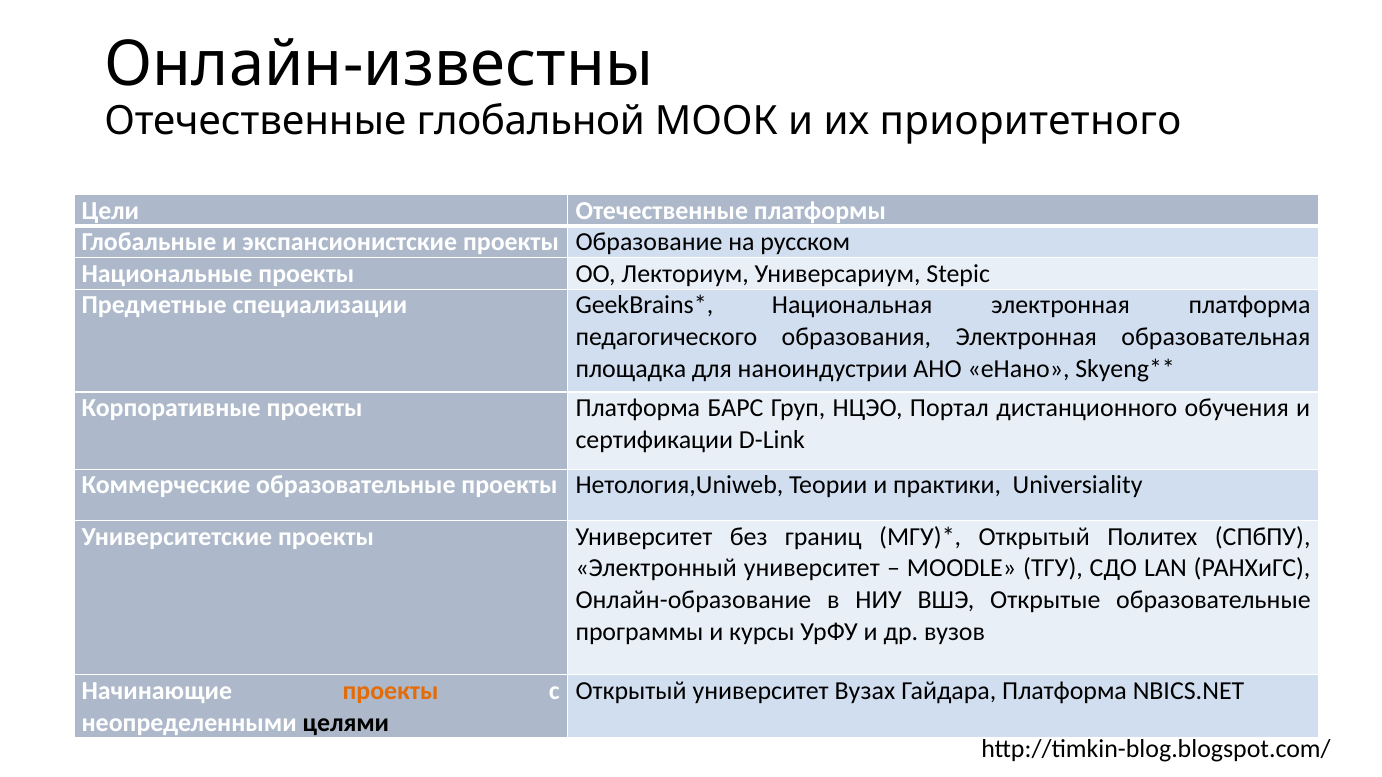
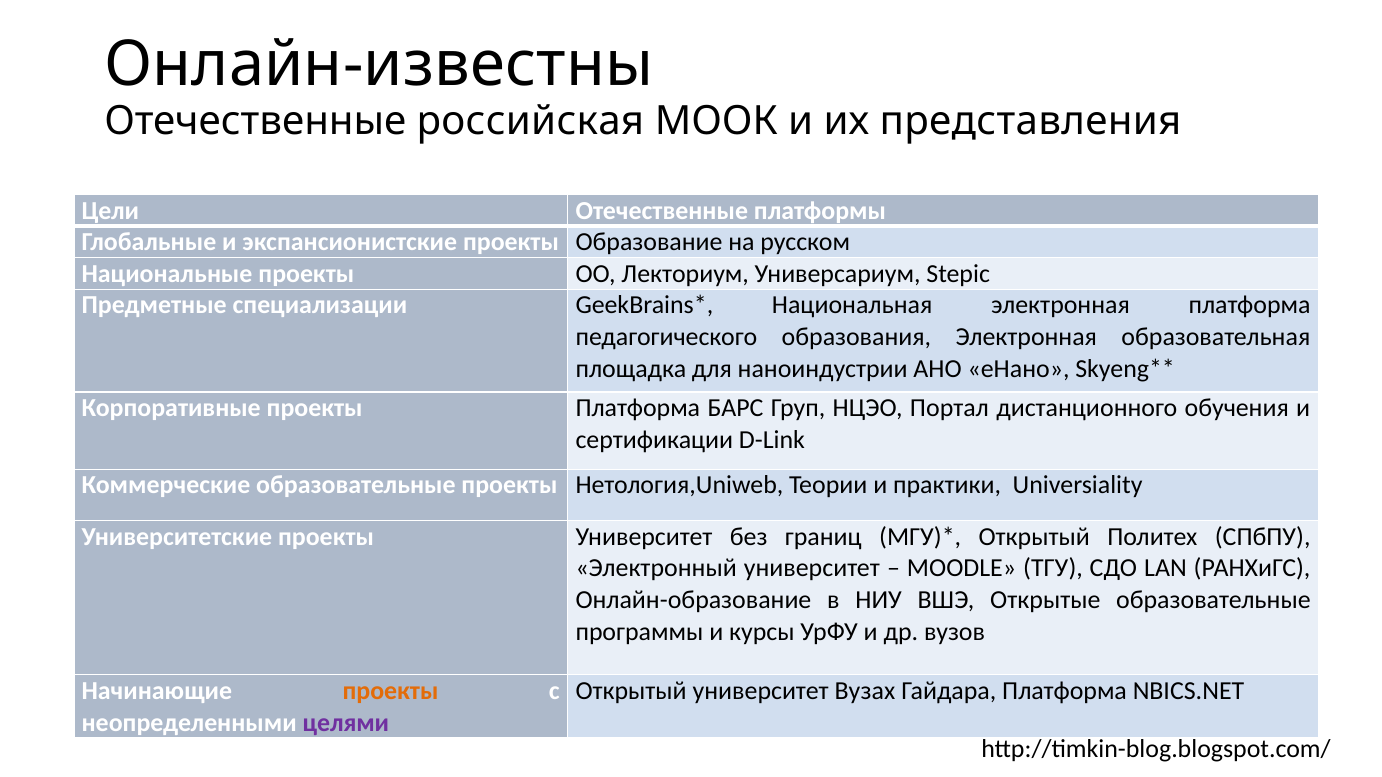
глобальной: глобальной -> российская (530, 121)
их приоритетного: приоритетного -> представления (1031, 121)
целями colour: black -> purple (346, 723)
